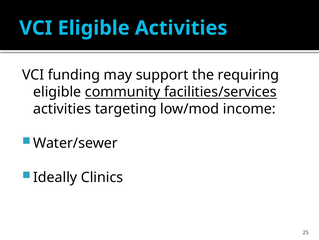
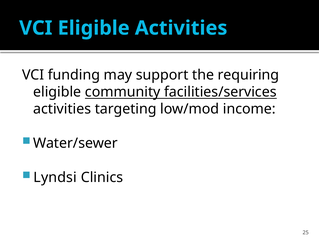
Ideally: Ideally -> Lyndsi (55, 177)
